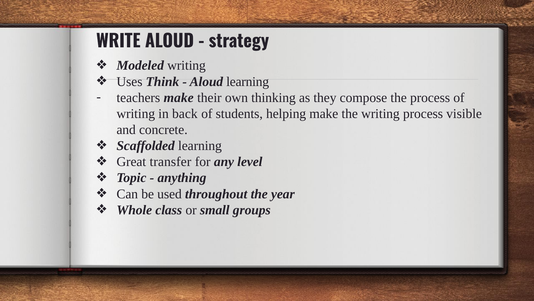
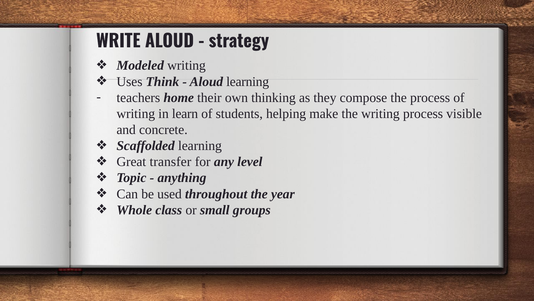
teachers make: make -> home (179, 97)
back: back -> learn (185, 113)
